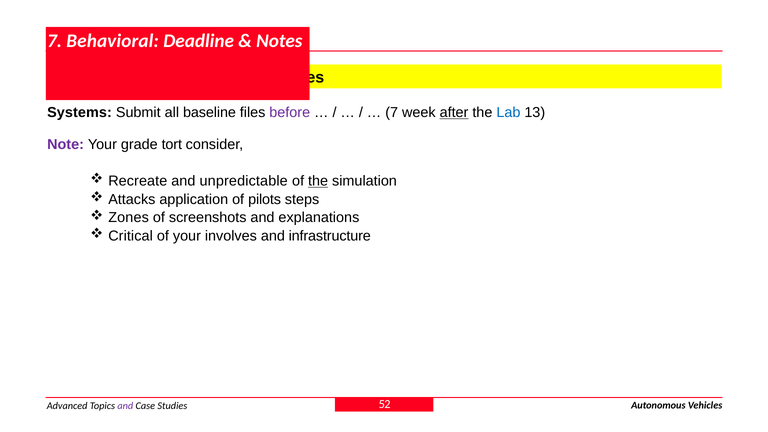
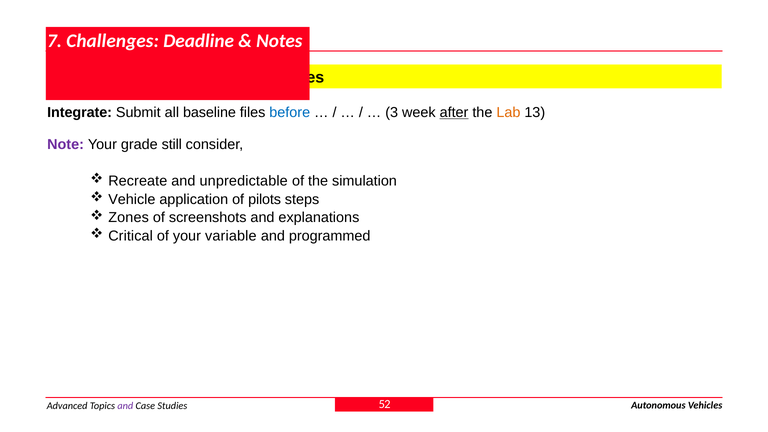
Behavioral: Behavioral -> Challenges (113, 41)
Systems: Systems -> Integrate (80, 113)
before colour: purple -> blue (290, 113)
7: 7 -> 3 (392, 113)
Lab colour: blue -> orange (508, 113)
tort: tort -> still (172, 144)
the underline: present -> none (318, 181)
Attacks: Attacks -> Vehicle (132, 199)
involves: involves -> variable (231, 236)
infrastructure: infrastructure -> programmed (330, 236)
